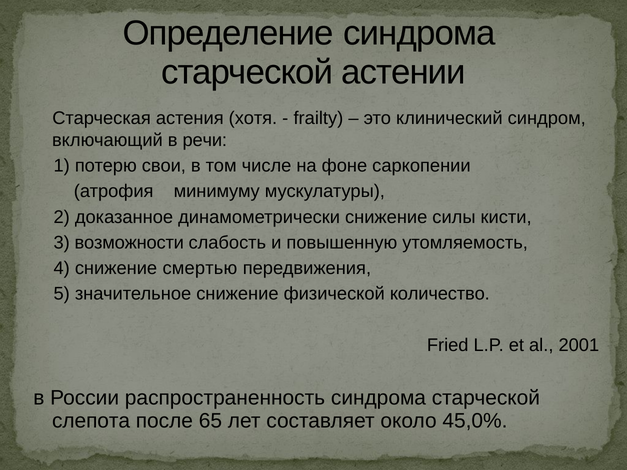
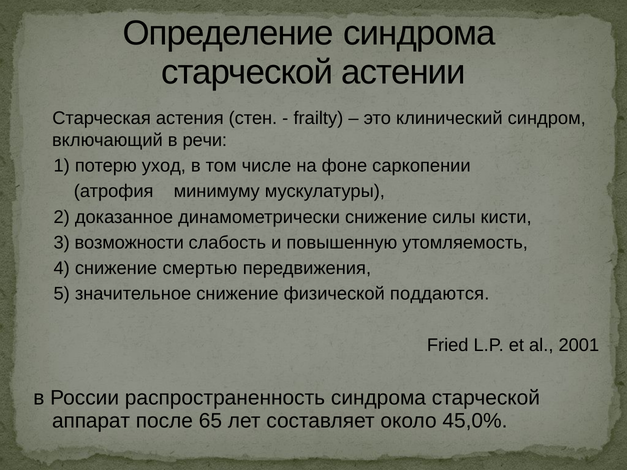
хотя: хотя -> стен (253, 118)
свои: свои -> уход (164, 166)
количество: количество -> поддаются (440, 294)
слепота: слепота -> аппарат (91, 421)
